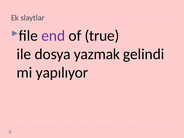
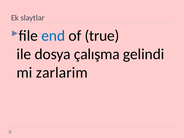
end colour: purple -> blue (53, 36)
yazmak: yazmak -> çalışma (97, 54)
yapılıyor: yapılıyor -> zarlarim (62, 73)
